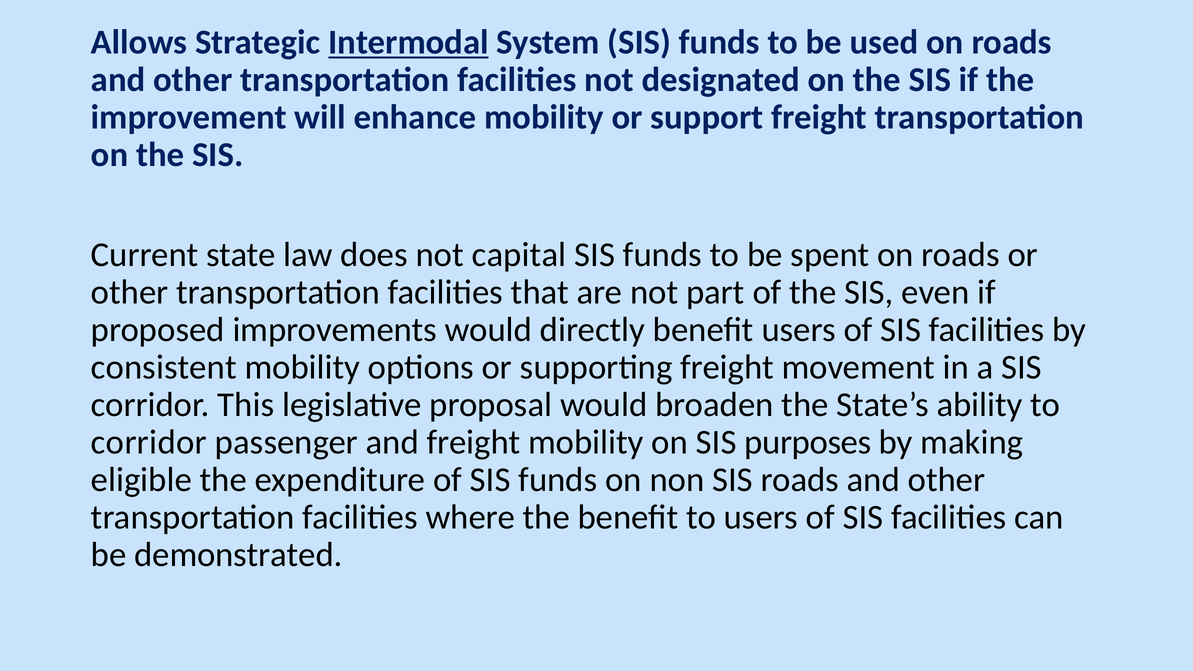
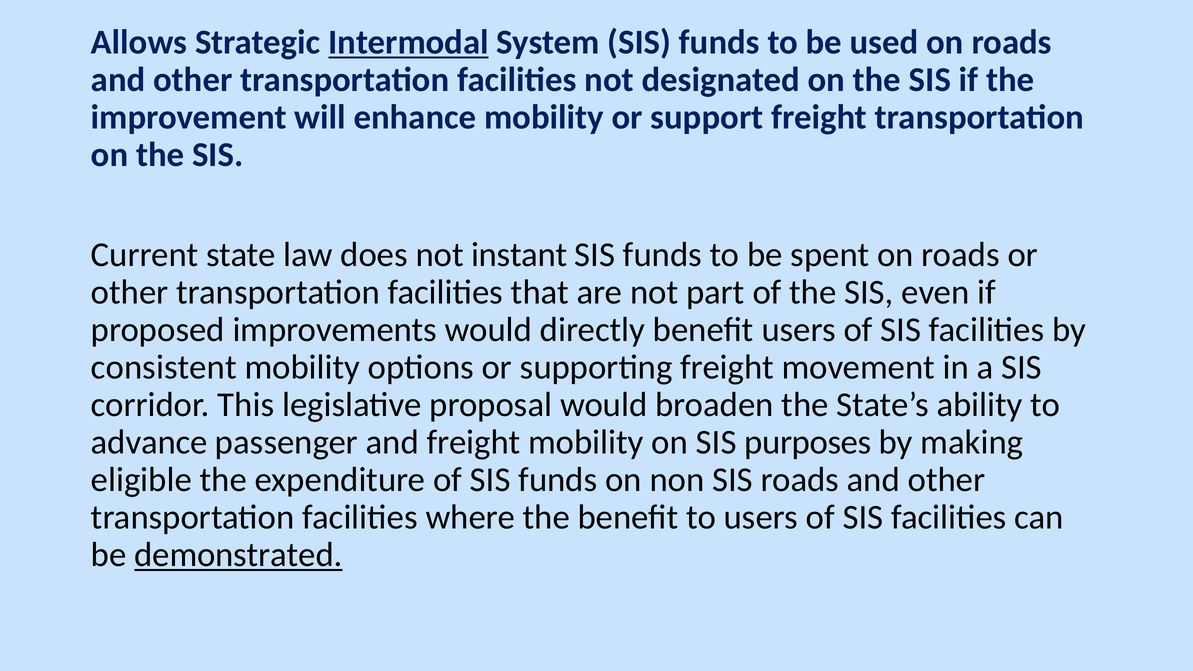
capital: capital -> instant (519, 255)
corridor: corridor -> advance (149, 442)
demonstrated underline: none -> present (238, 555)
